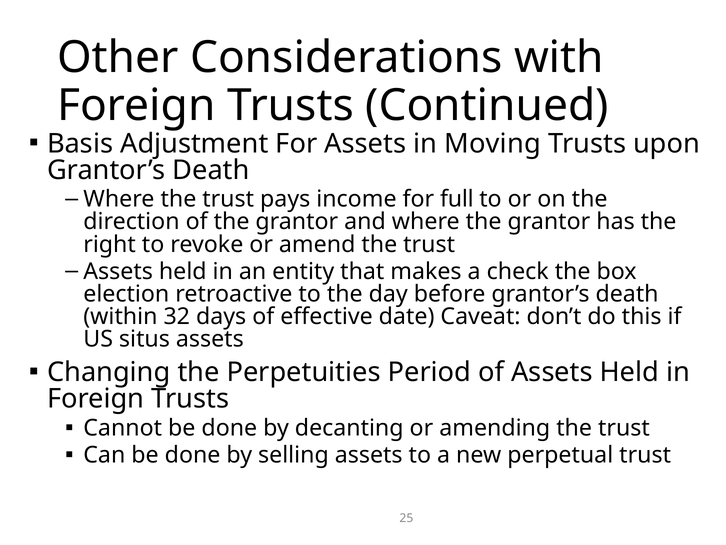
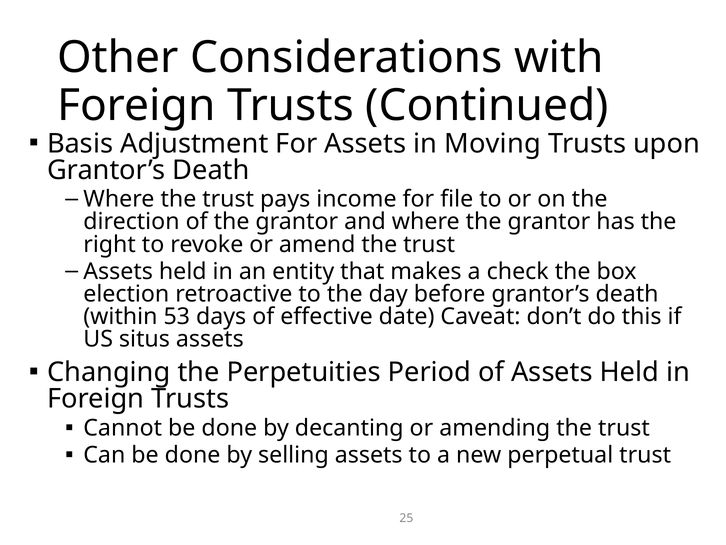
full: full -> file (457, 199)
32: 32 -> 53 (177, 316)
